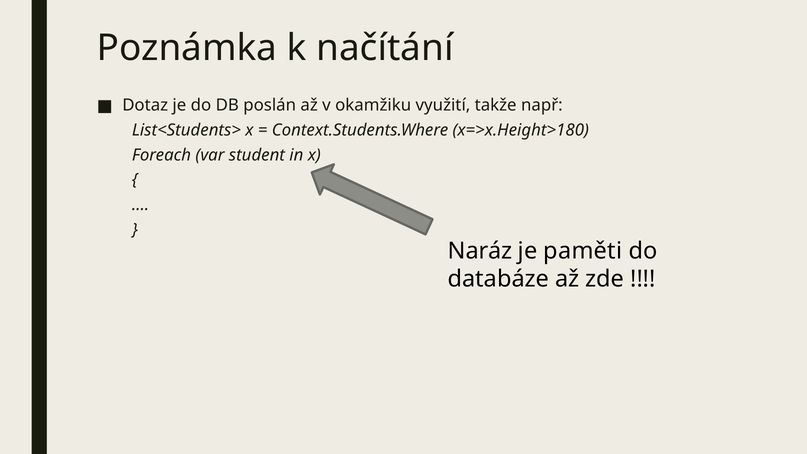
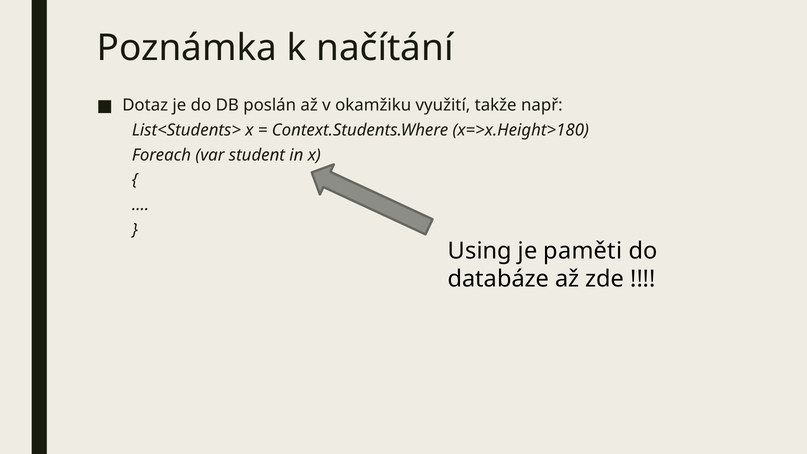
Naráz: Naráz -> Using (480, 251)
